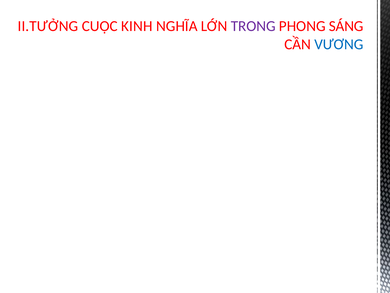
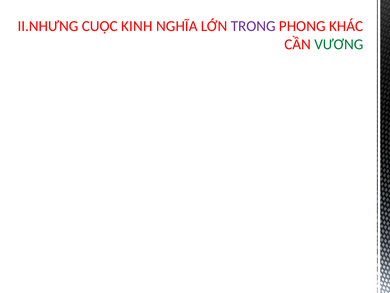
II.TƯỞNG: II.TƯỞNG -> II.NHƯNG (48, 26)
SÁNG: SÁNG -> KHÁC (346, 26)
VƯƠNG colour: blue -> green (339, 44)
